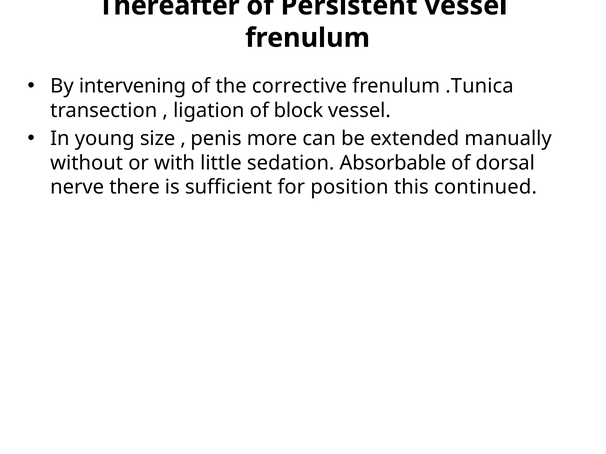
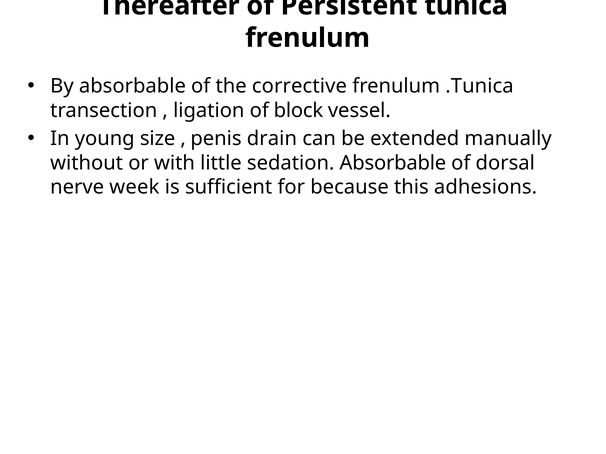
Persistent vessel: vessel -> tunica (466, 6)
By intervening: intervening -> absorbable (132, 86)
more: more -> drain (272, 139)
there: there -> week (134, 187)
position: position -> because (350, 187)
continued: continued -> adhesions (486, 187)
